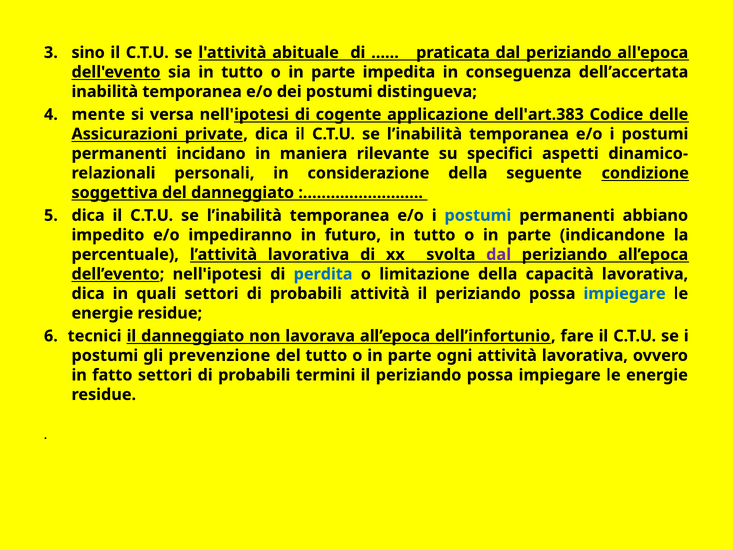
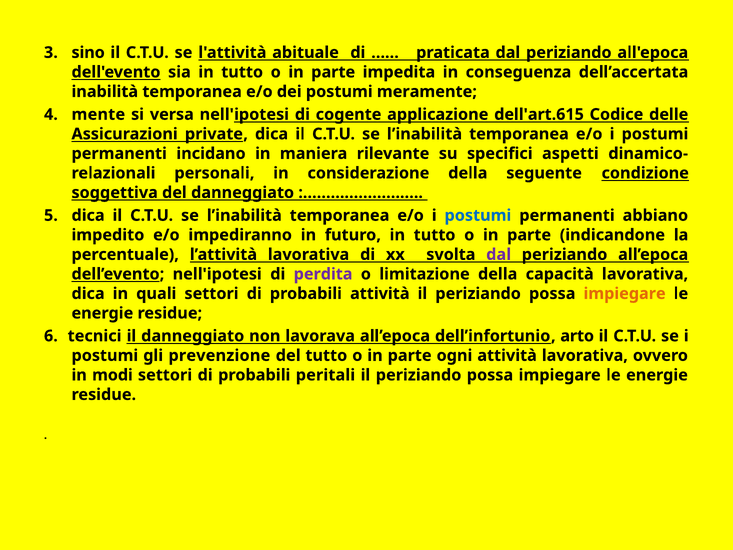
distingueva: distingueva -> meramente (427, 92)
dell'art.383: dell'art.383 -> dell'art.615 (539, 114)
perdita colour: blue -> purple (323, 274)
impiegare colour: blue -> orange (625, 293)
fare: fare -> arto (577, 336)
fatto: fatto -> modi (112, 375)
termini: termini -> peritali (325, 375)
